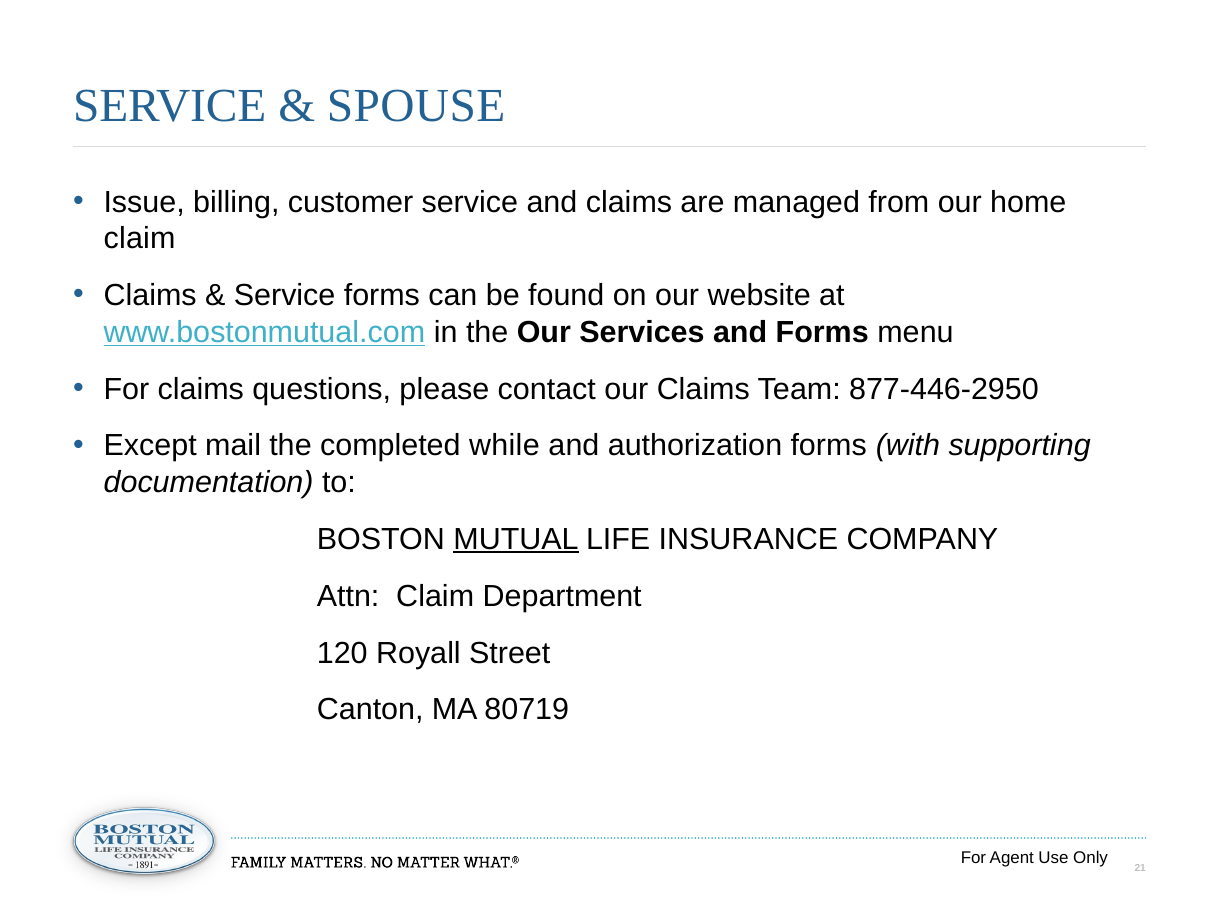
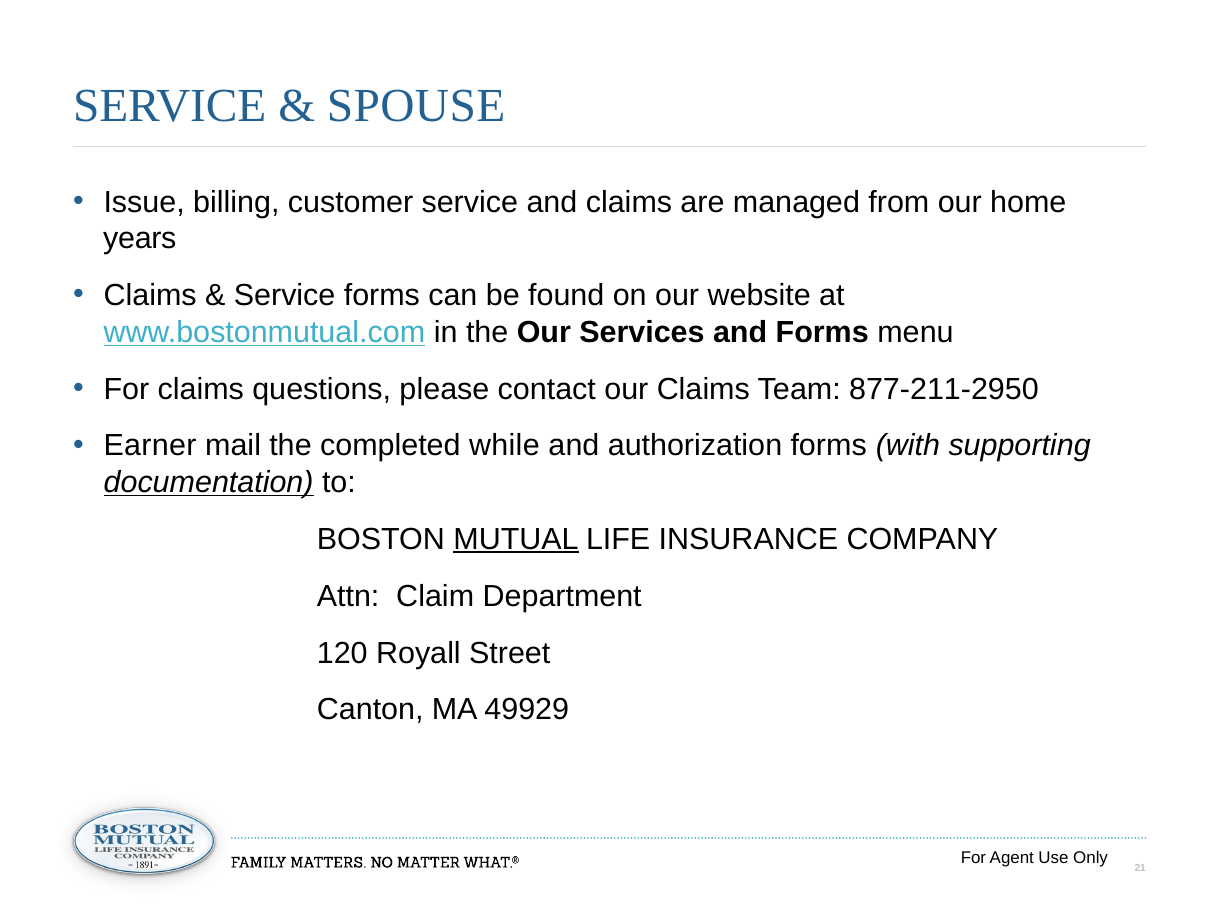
claim: claim -> years (140, 239)
877-446-2950: 877-446-2950 -> 877-211-2950 (944, 389)
Except: Except -> Earner (150, 446)
documentation underline: none -> present (209, 483)
80719: 80719 -> 49929 (527, 710)
